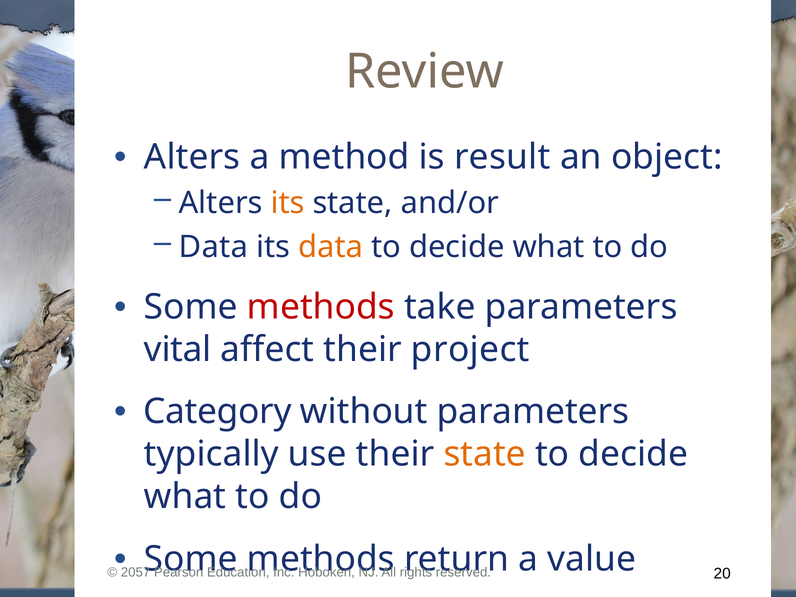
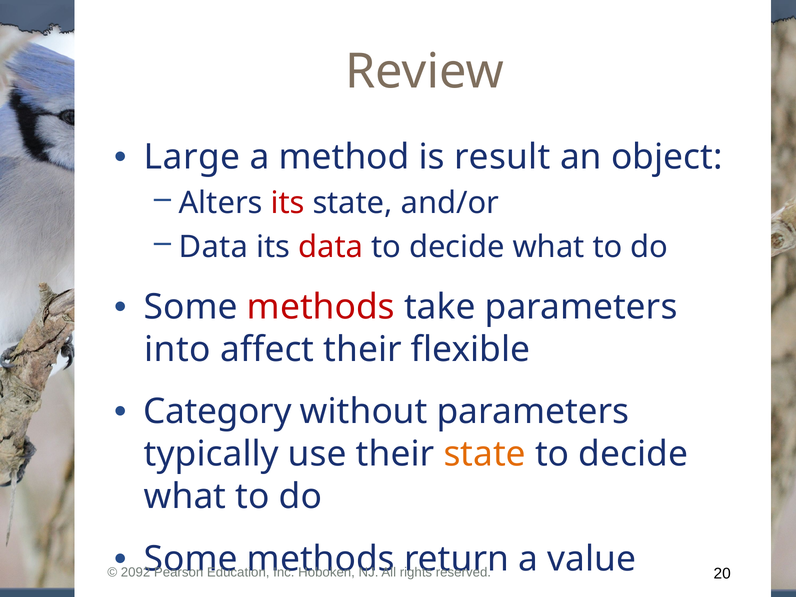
Alters: Alters -> Large (192, 157)
its colour: orange -> red (288, 203)
data colour: orange -> red (331, 247)
vital: vital -> into (177, 349)
project: project -> flexible (471, 349)
2057: 2057 -> 2092 (136, 572)
